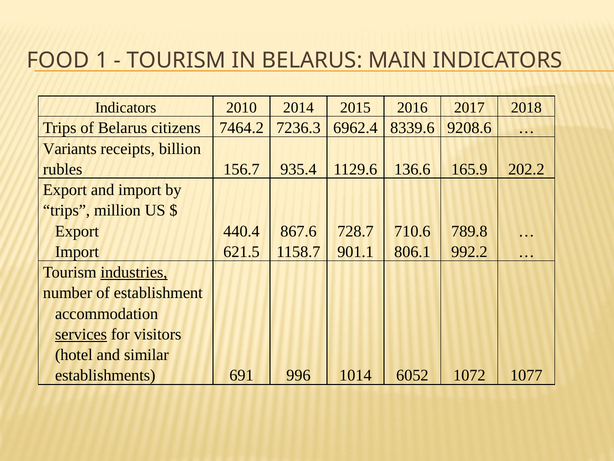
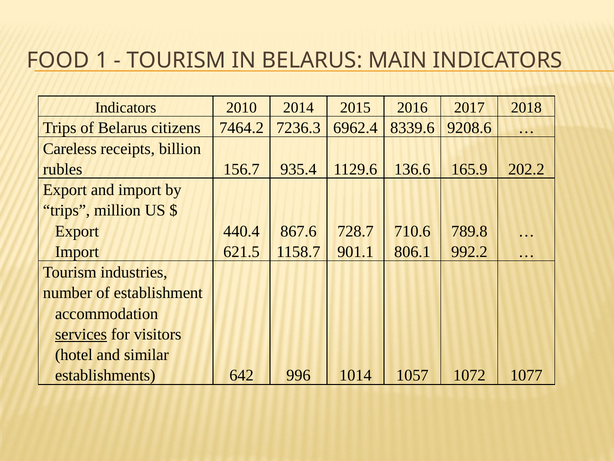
Variants: Variants -> Careless (70, 148)
industries underline: present -> none (134, 272)
691: 691 -> 642 (242, 375)
6052: 6052 -> 1057 (412, 375)
